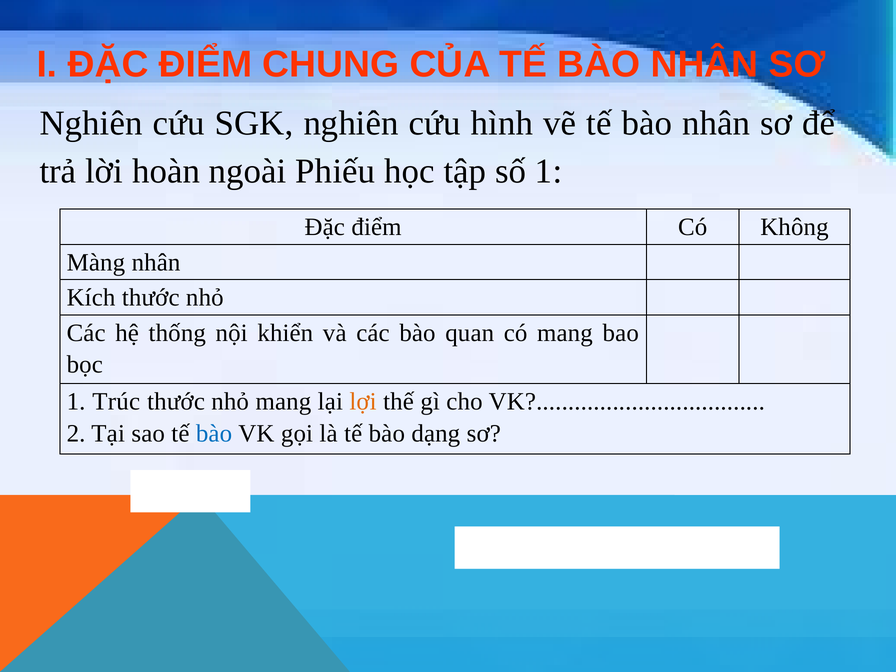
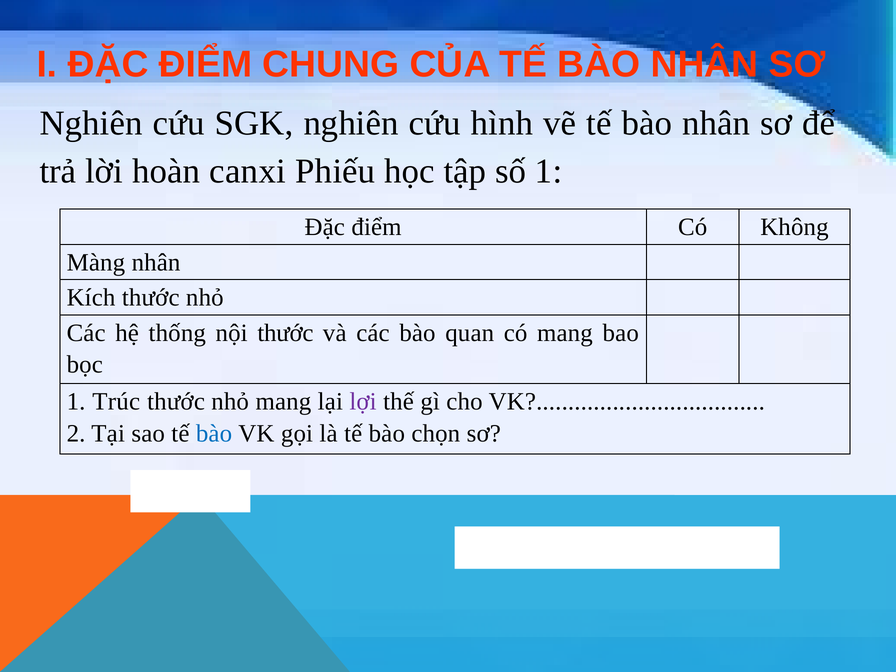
ngoài: ngoài -> canxi (248, 171)
nội khiển: khiển -> thước (285, 333)
lợi colour: orange -> purple (363, 402)
dạng: dạng -> chọn (436, 434)
